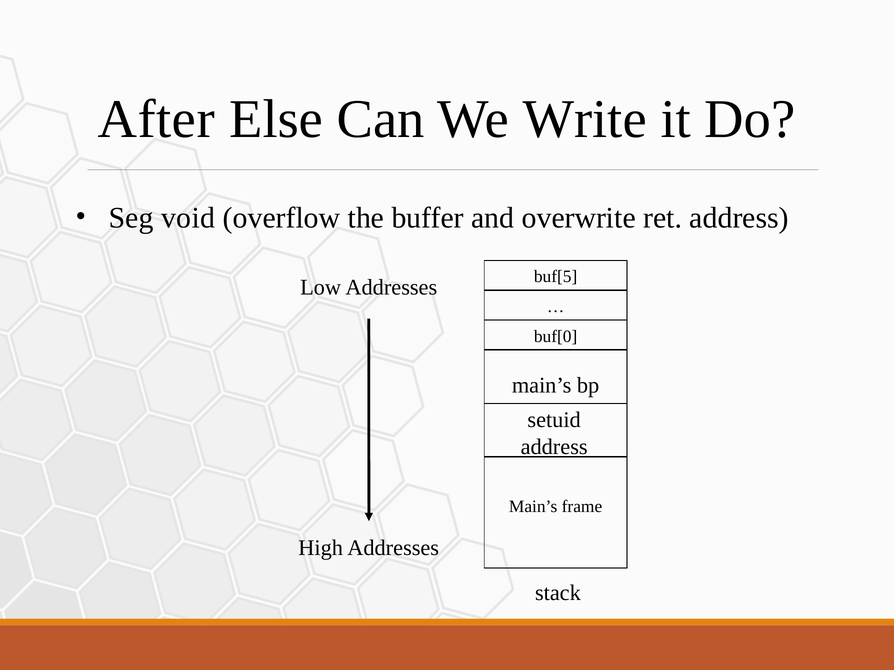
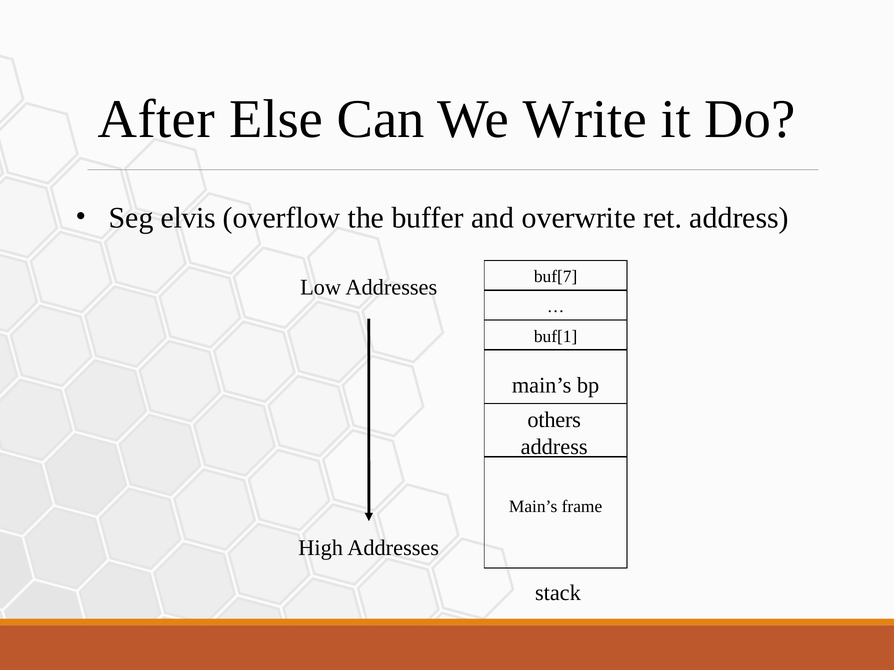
void: void -> elvis (188, 218)
buf[5: buf[5 -> buf[7 (556, 277)
buf[0: buf[0 -> buf[1 (556, 337)
setuid: setuid -> others (554, 420)
